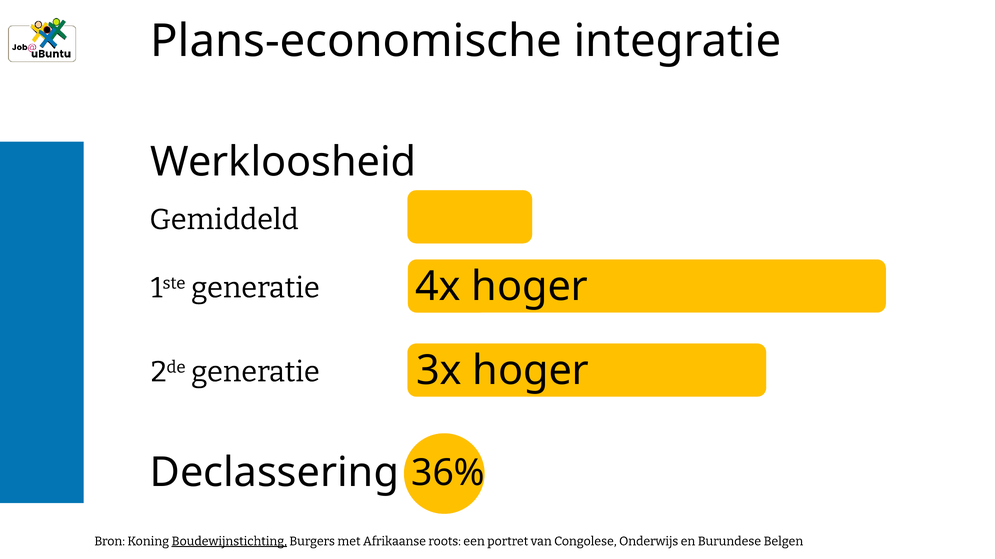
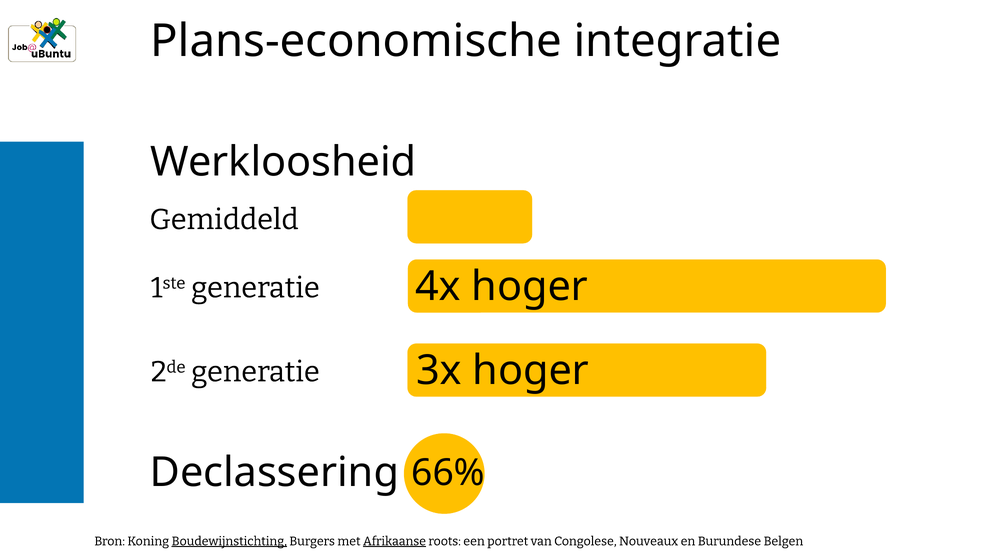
36%: 36% -> 66% (448, 473)
Afrikaanse underline: none -> present (394, 542)
Onderwijs: Onderwijs -> Nouveaux (649, 542)
